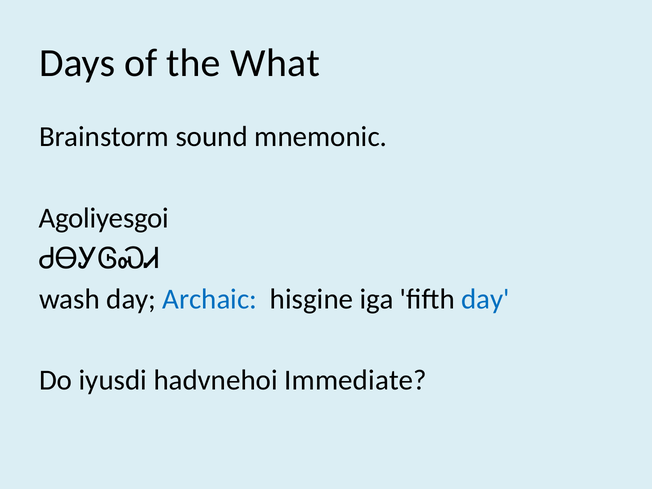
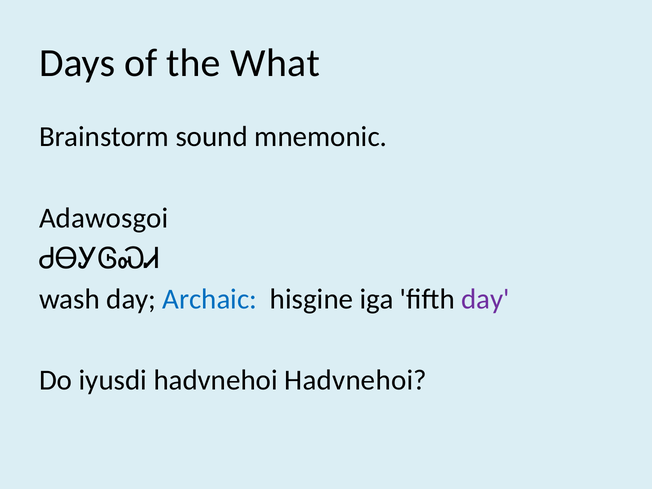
Agoliyesgoi: Agoliyesgoi -> Adawosgoi (104, 218)
day colour: blue -> purple (485, 299)
hadvnehoi Immediate: Immediate -> Hadvnehoi (356, 380)
